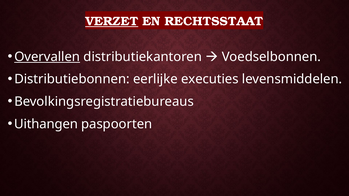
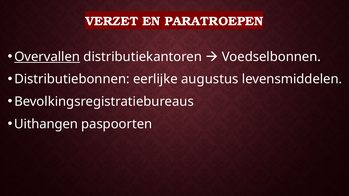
VERZET underline: present -> none (112, 21)
RECHTSSTAAT: RECHTSSTAAT -> PARATROEPEN (214, 21)
executies: executies -> augustus (210, 79)
